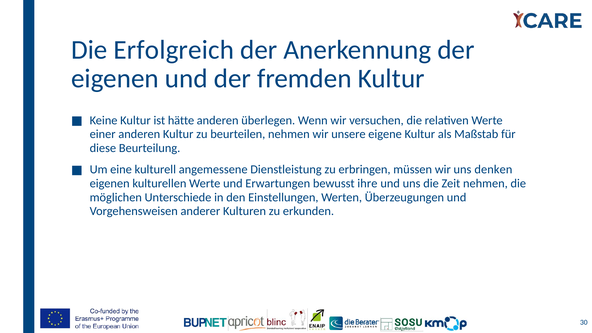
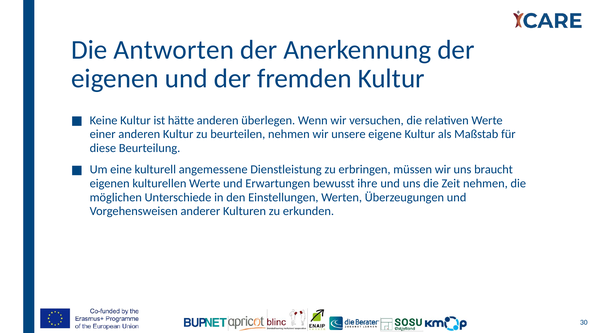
Erfolgreich: Erfolgreich -> Antworten (174, 50)
denken: denken -> braucht (494, 169)
